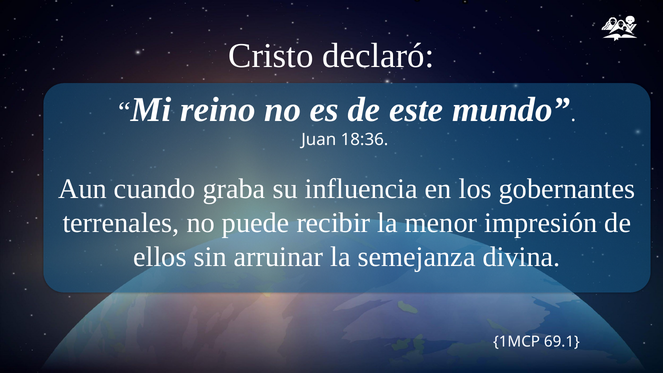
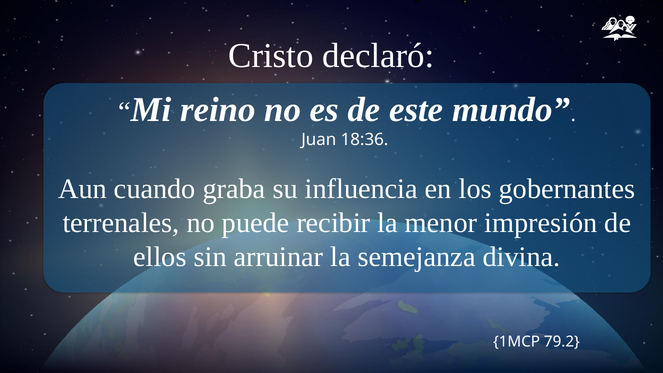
69.1: 69.1 -> 79.2 (562, 342)
